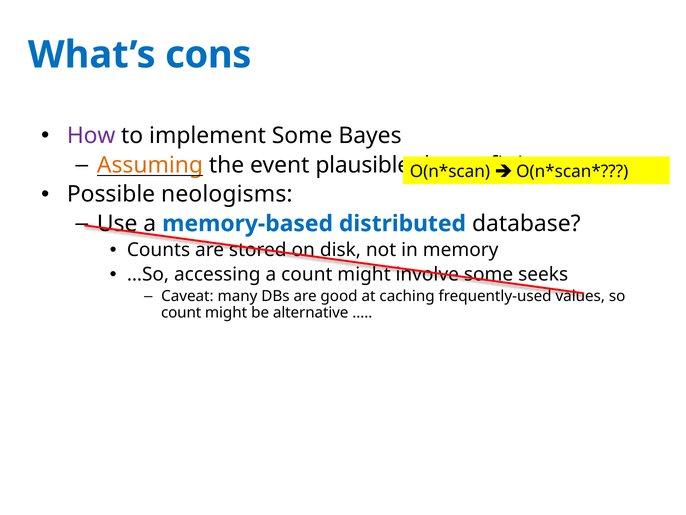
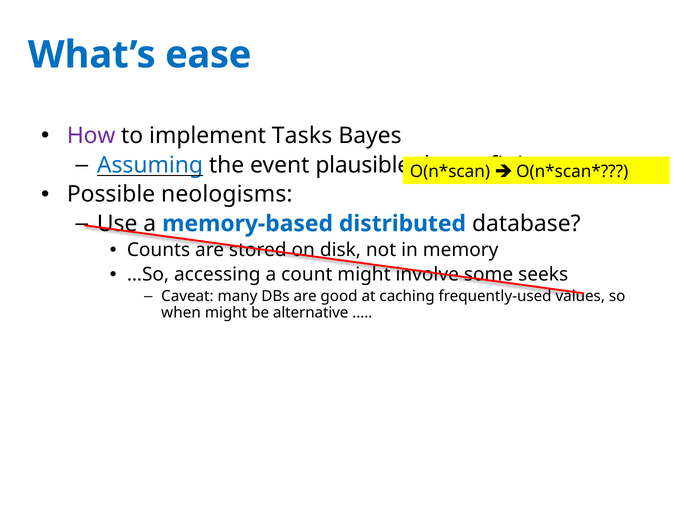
cons: cons -> ease (208, 55)
implement Some: Some -> Tasks (302, 136)
Assuming colour: orange -> blue (150, 165)
count: count -> when (181, 312)
